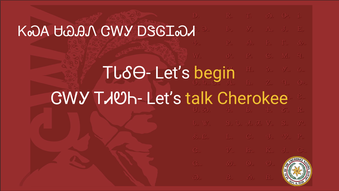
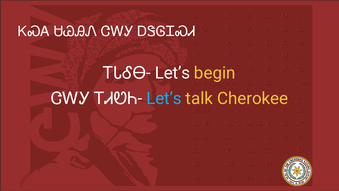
Let’s colour: white -> light blue (164, 98)
